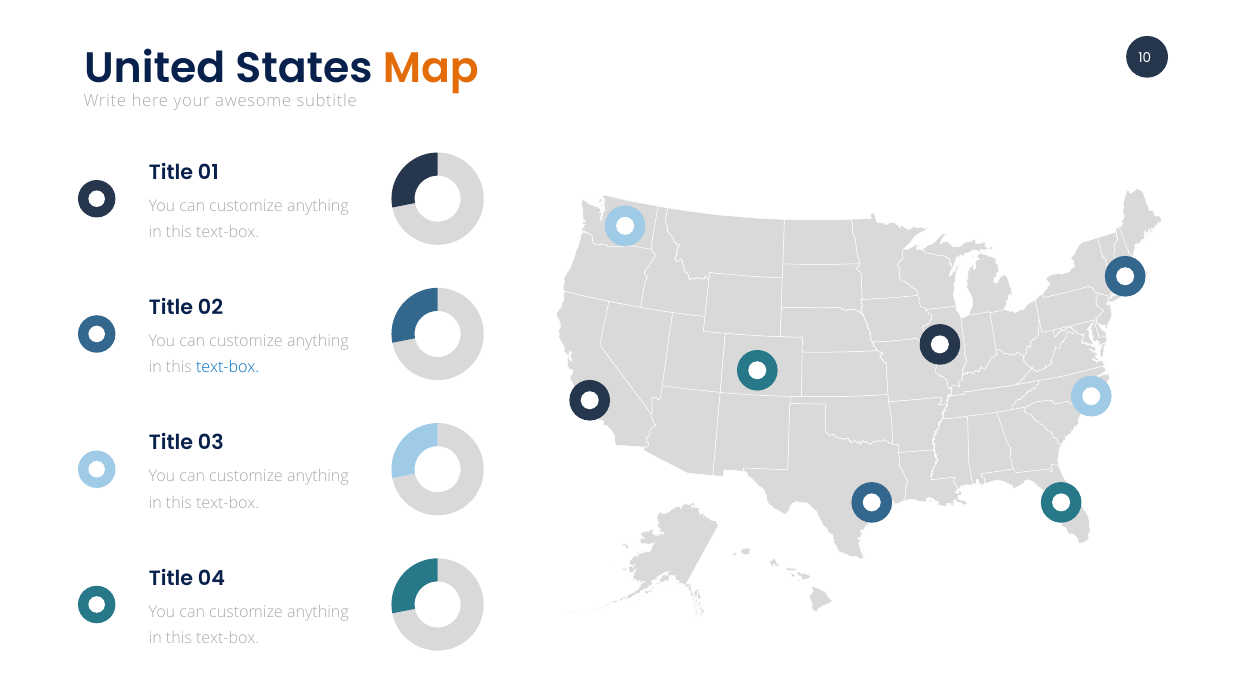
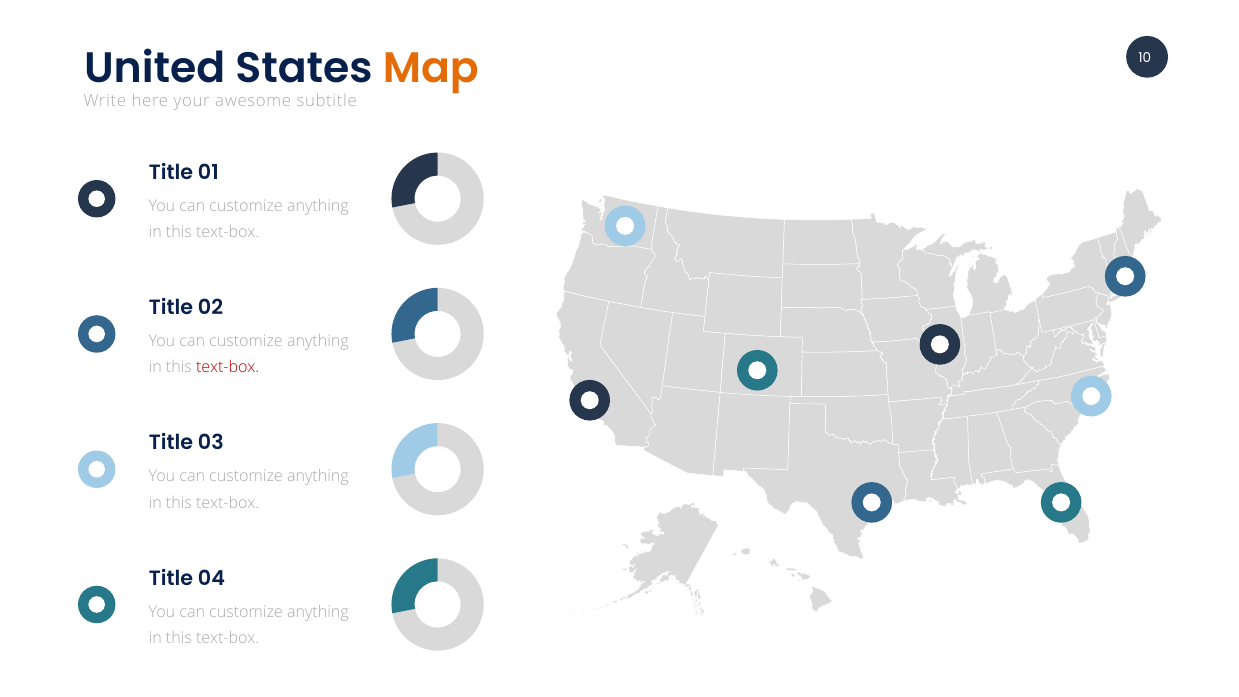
text-box colour: blue -> red (228, 368)
